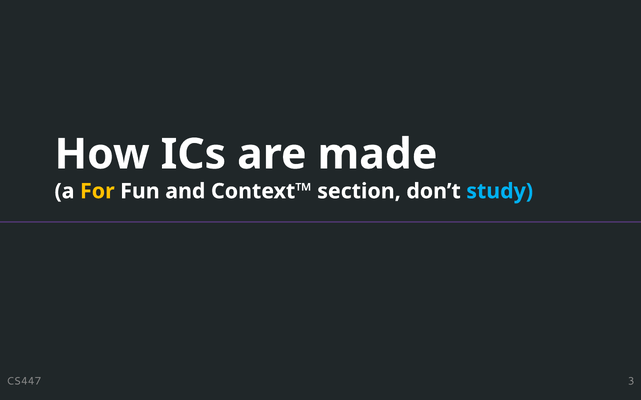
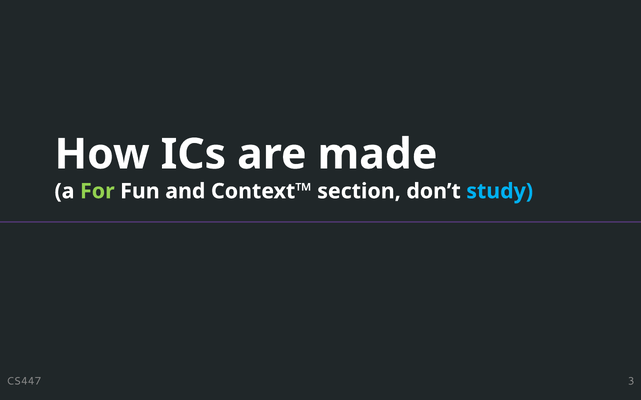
For colour: yellow -> light green (97, 192)
